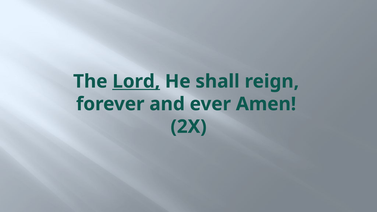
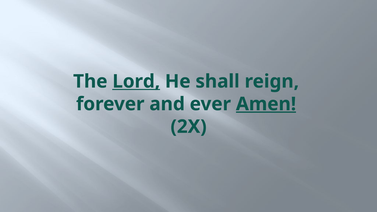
Amen underline: none -> present (266, 104)
